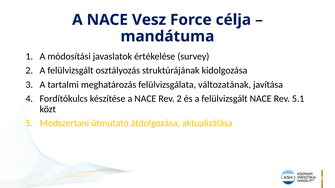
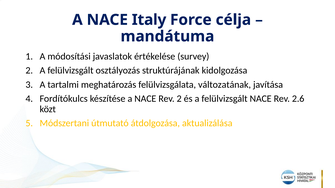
Vesz: Vesz -> Italy (149, 20)
5.1: 5.1 -> 2.6 (298, 99)
